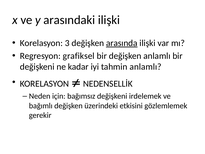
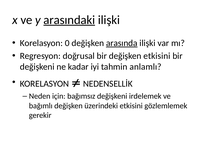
arasındaki underline: none -> present (69, 20)
3: 3 -> 0 (67, 43)
grafiksel: grafiksel -> doğrusal (79, 56)
değişken anlamlı: anlamlı -> etkisini (157, 56)
